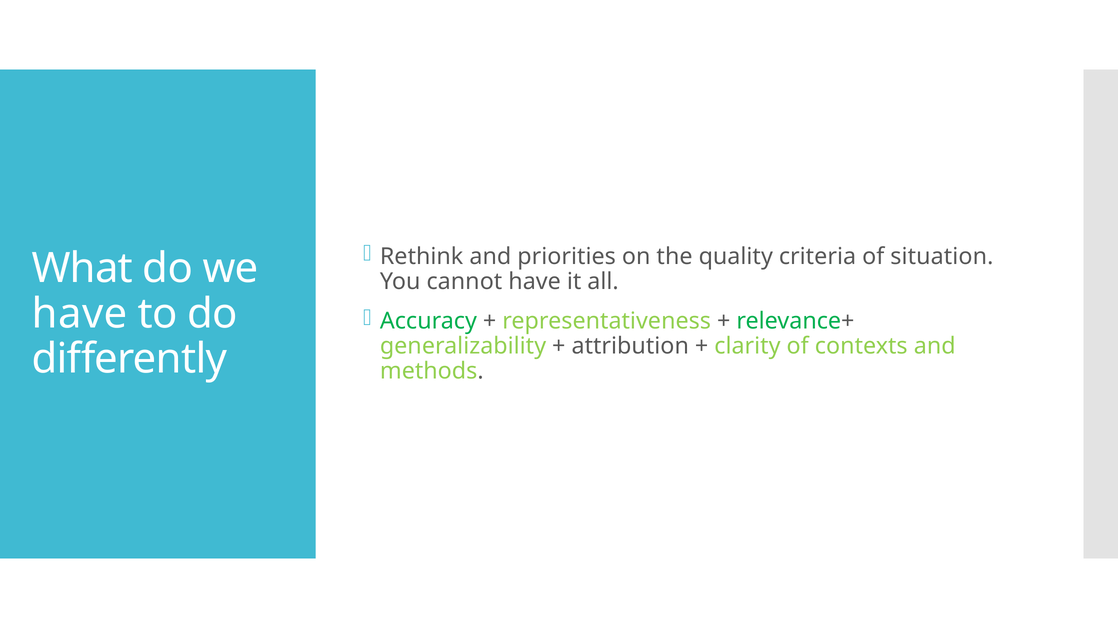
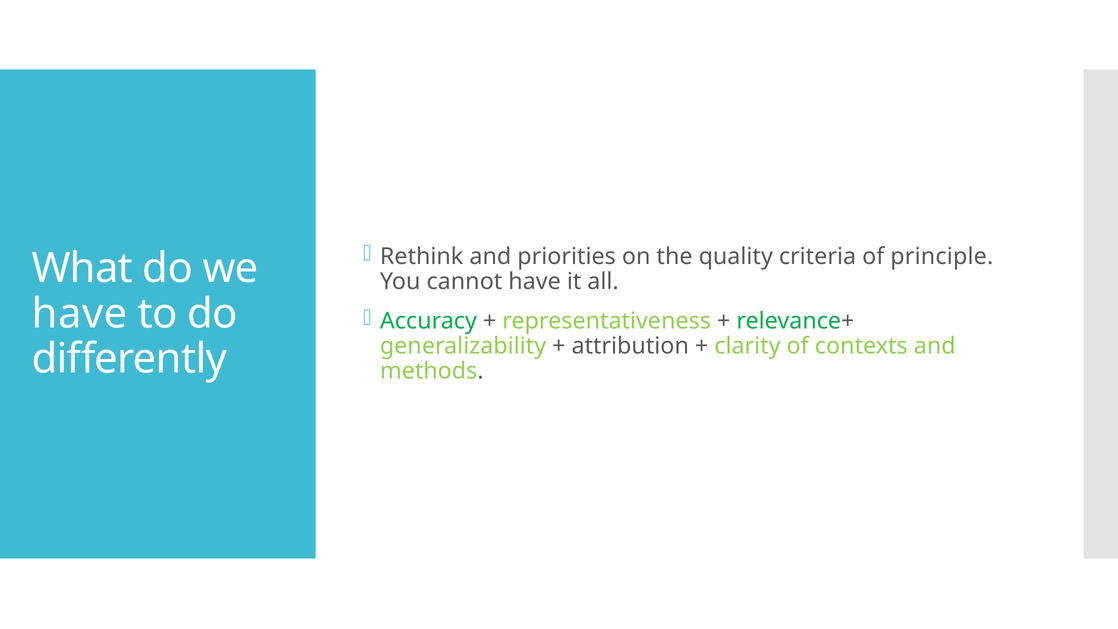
situation: situation -> principle (942, 257)
